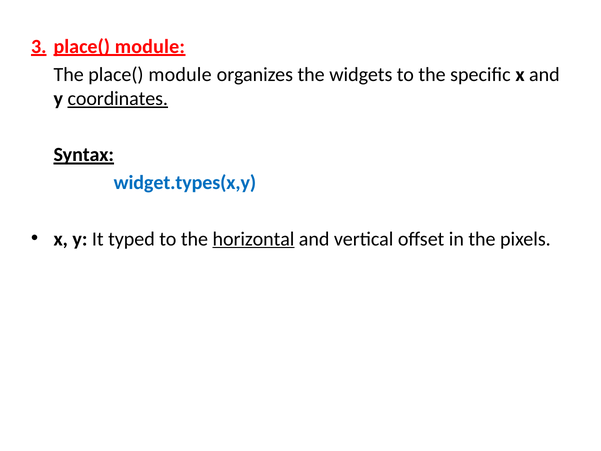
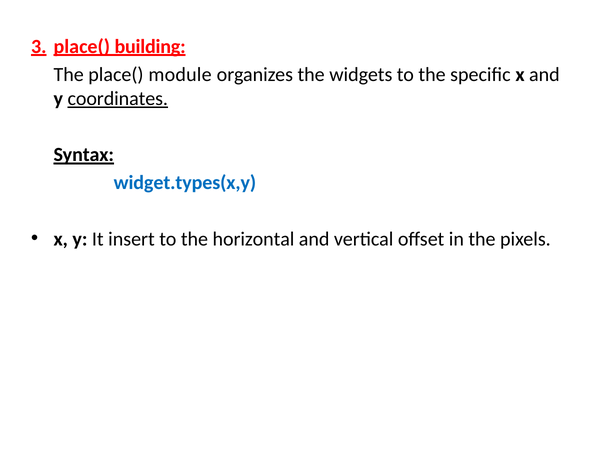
3 place( module: module -> building (150, 46)
typed: typed -> insert (131, 239)
horizontal underline: present -> none (253, 239)
